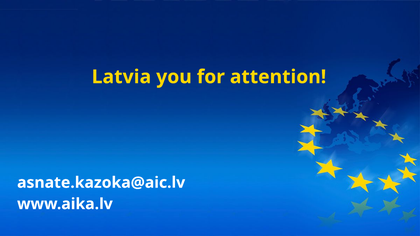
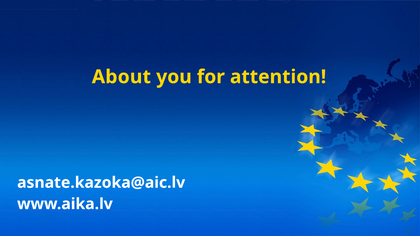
Latvia: Latvia -> About (121, 77)
